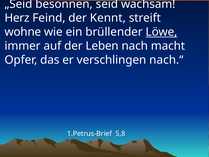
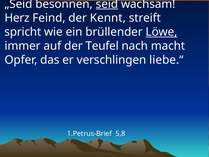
seid underline: none -> present (107, 4)
wohne: wohne -> spricht (23, 32)
Leben: Leben -> Teufel (102, 46)
nach.“: nach.“ -> liebe.“ (166, 60)
